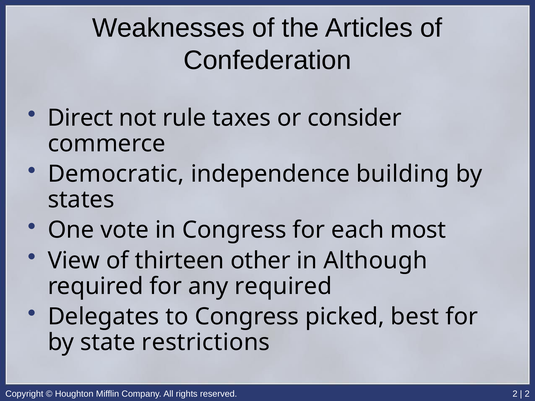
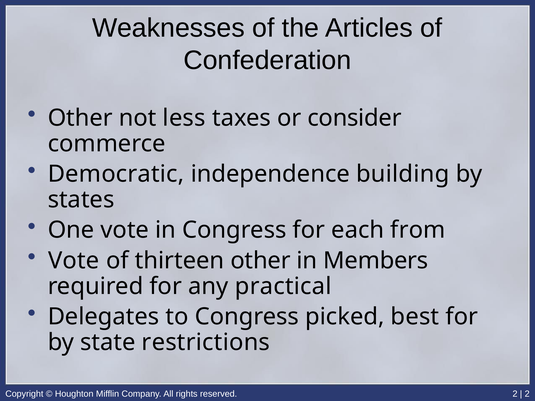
Direct: Direct -> Other (80, 118)
rule: rule -> less (184, 118)
most: most -> from (418, 230)
View: View -> Vote (74, 261)
Although: Although -> Members (376, 261)
any required: required -> practical (283, 286)
